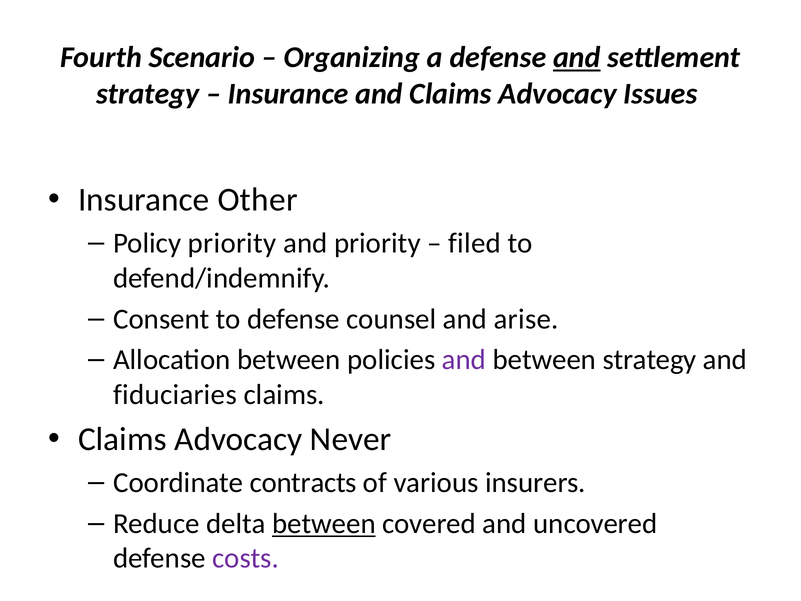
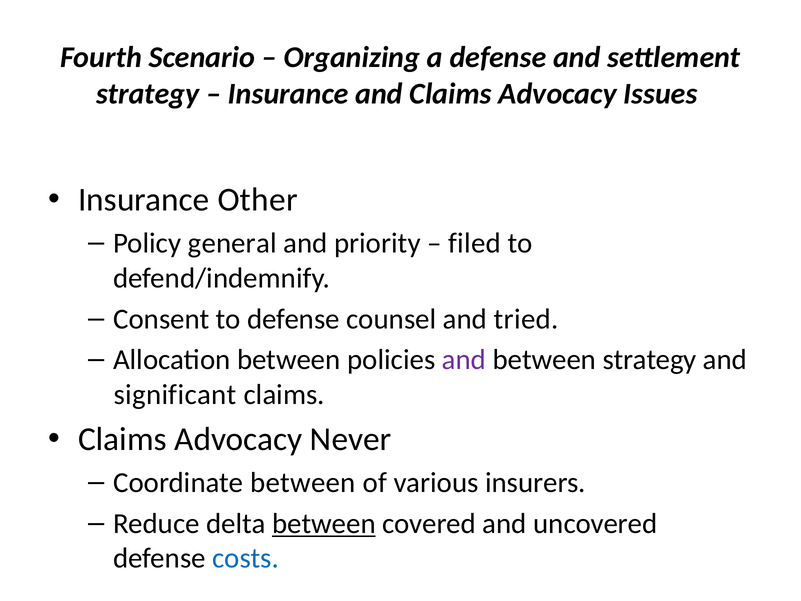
and underline: present -> none (577, 57)
Policy priority: priority -> general (232, 243)
arise: arise -> tried (526, 319)
fiduciaries: fiduciaries -> significant (175, 394)
Coordinate contracts: contracts -> between (303, 483)
costs colour: purple -> blue (246, 558)
